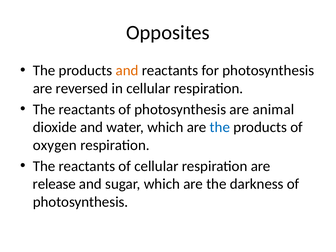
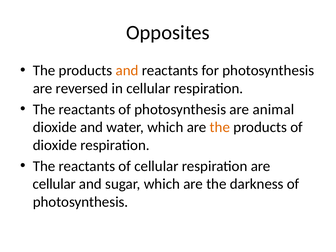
the colour: blue -> orange (220, 127)
oxygen: oxygen -> dioxide (55, 145)
release: release -> cellular (54, 184)
